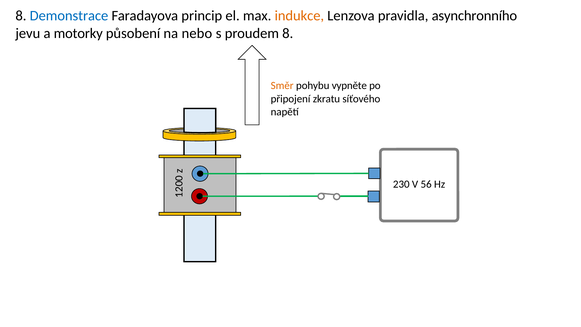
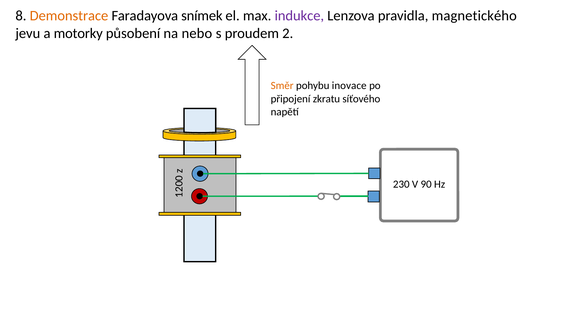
Demonstrace colour: blue -> orange (69, 16)
princip: princip -> snímek (202, 16)
indukce colour: orange -> purple (299, 16)
asynchronního: asynchronního -> magnetického (474, 16)
proudem 8: 8 -> 2 (288, 33)
vypněte: vypněte -> inovace (349, 86)
56: 56 -> 90 (426, 184)
